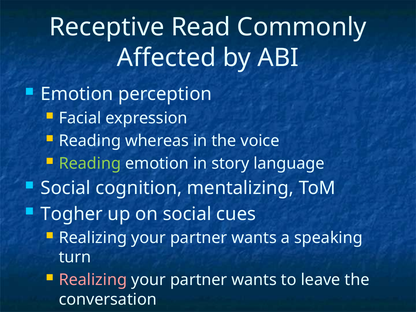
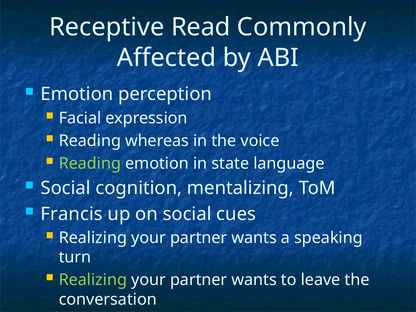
story: story -> state (230, 163)
Togher: Togher -> Francis (72, 214)
Realizing colour: pink -> light green (93, 280)
